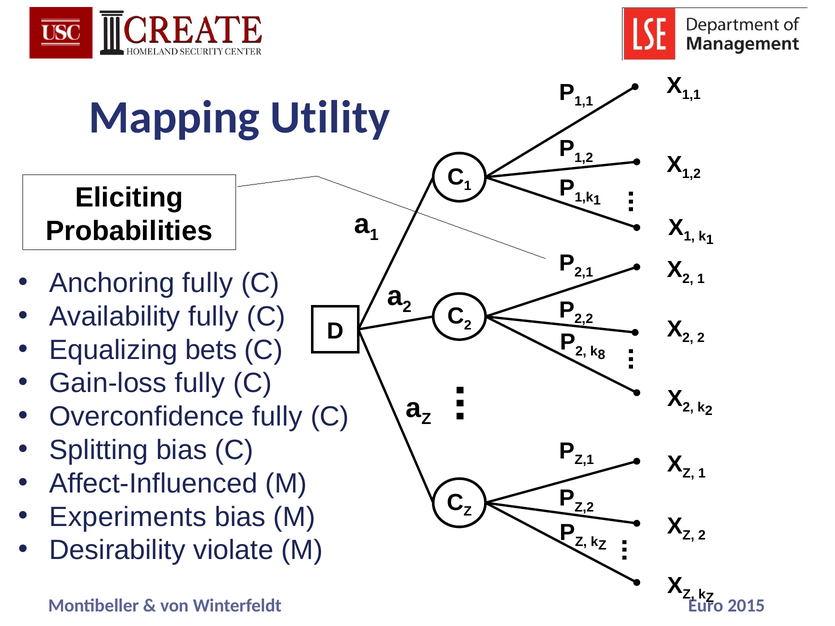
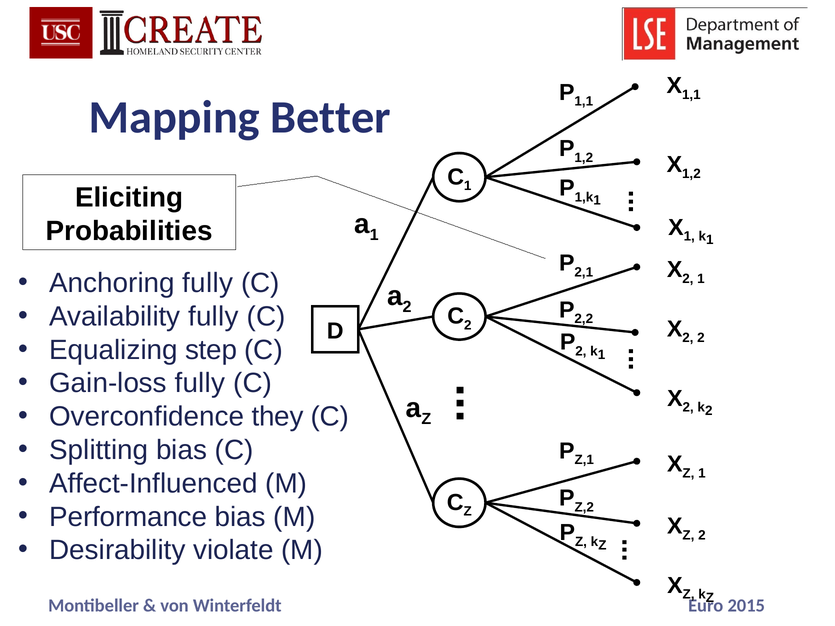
Utility: Utility -> Better (331, 117)
8: 8 -> 1 (602, 355)
bets: bets -> step (211, 350)
Overconfidence fully: fully -> they (278, 417)
Experiments: Experiments -> Performance (128, 517)
